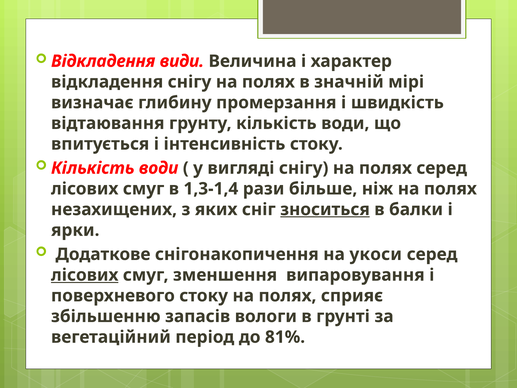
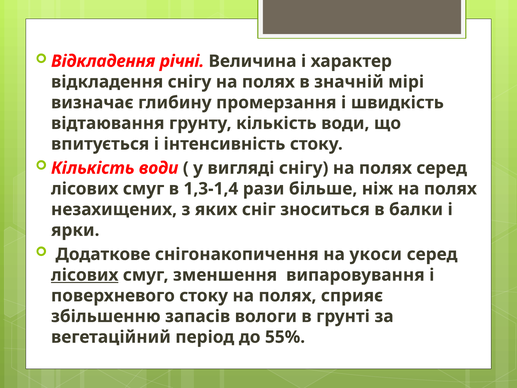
види: види -> річні (182, 61)
зноситься underline: present -> none (325, 209)
81%: 81% -> 55% (285, 337)
